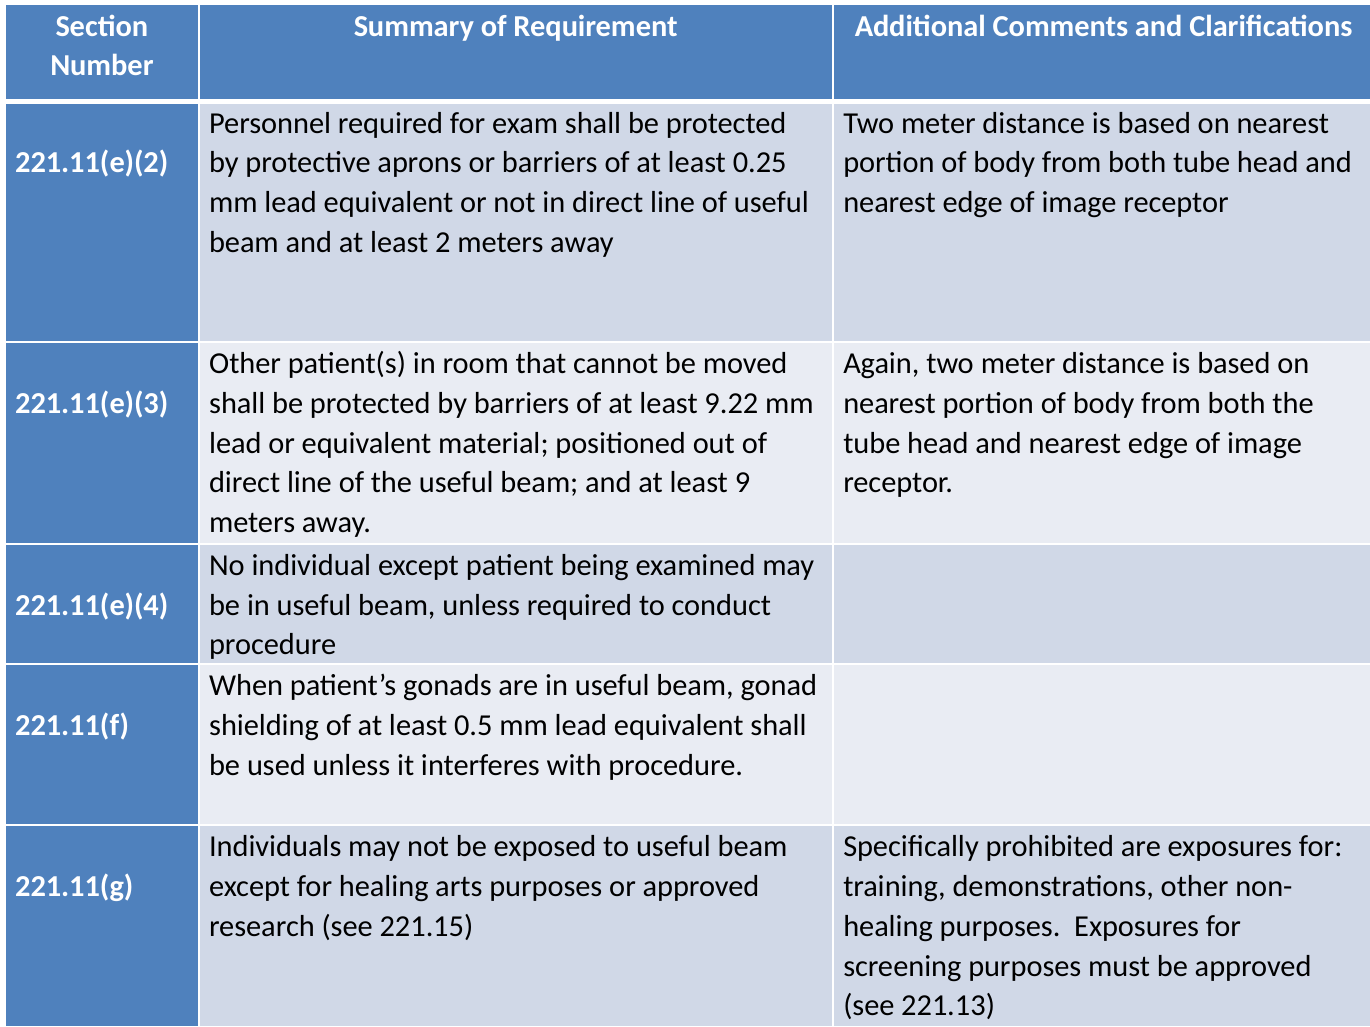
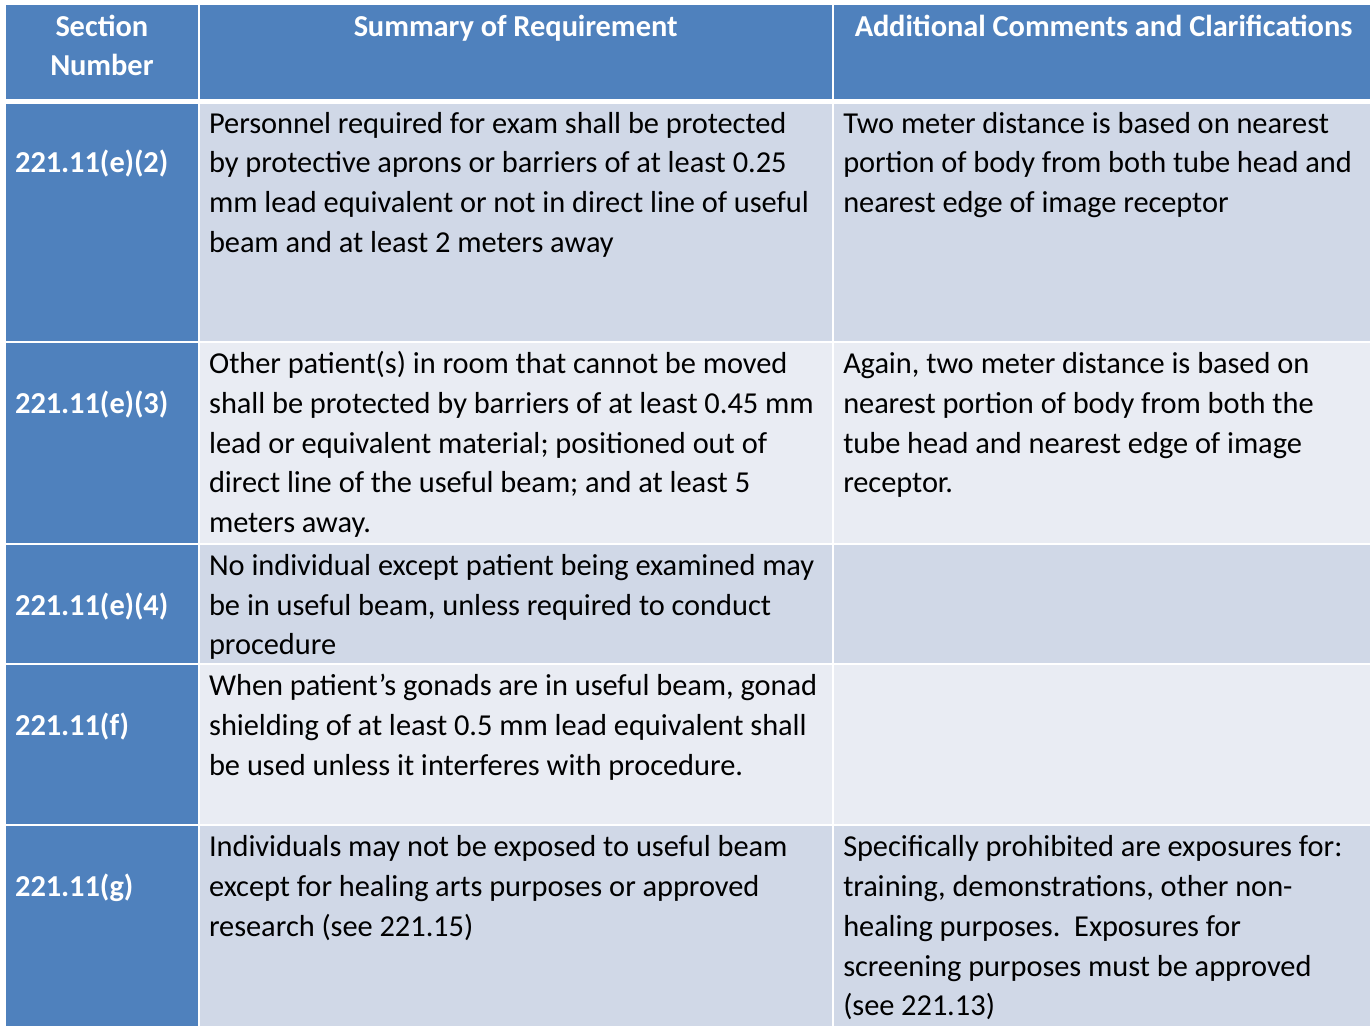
9.22: 9.22 -> 0.45 (731, 404)
9: 9 -> 5 (742, 483)
